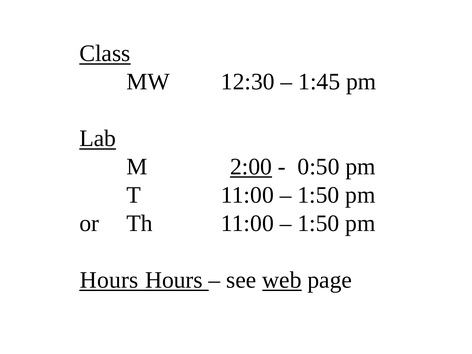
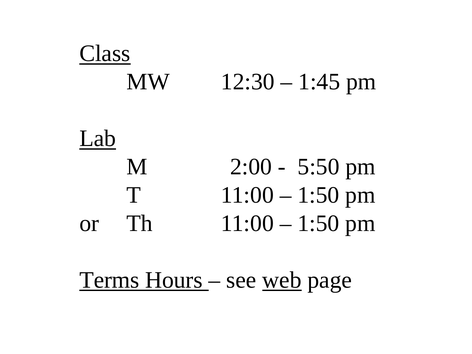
2:00 underline: present -> none (251, 167)
0:50: 0:50 -> 5:50 (319, 167)
Hours: Hours -> Terms (109, 280)
